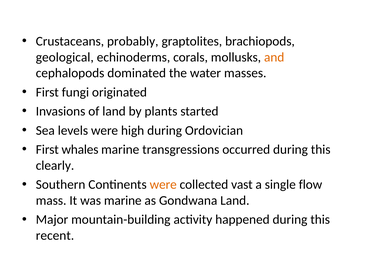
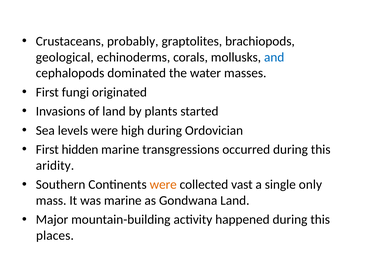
and colour: orange -> blue (274, 57)
whales: whales -> hidden (80, 150)
clearly: clearly -> aridity (55, 166)
flow: flow -> only (310, 185)
recent: recent -> places (55, 236)
